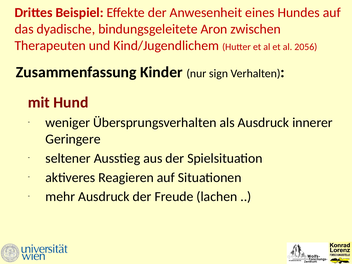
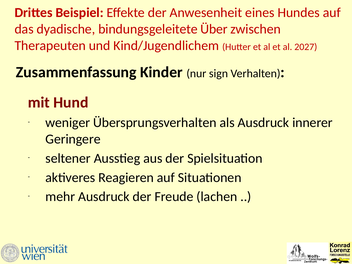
Aron: Aron -> Über (214, 29)
2056: 2056 -> 2027 (306, 47)
